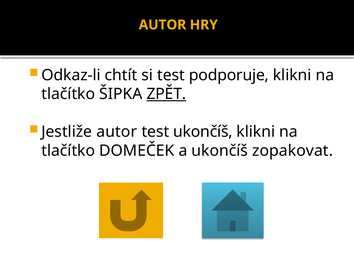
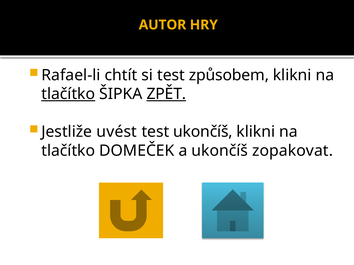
Odkaz-li: Odkaz-li -> Rafael-li (71, 75)
podporuje: podporuje -> způsobem (229, 75)
tlačítko underline: none -> present (68, 94)
Jestliže autor: autor -> uvést (117, 132)
